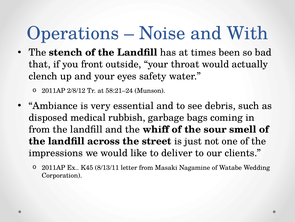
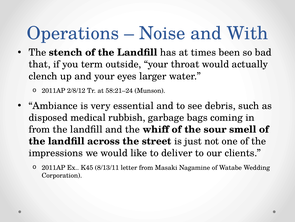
front: front -> term (92, 64)
safety: safety -> larger (153, 76)
